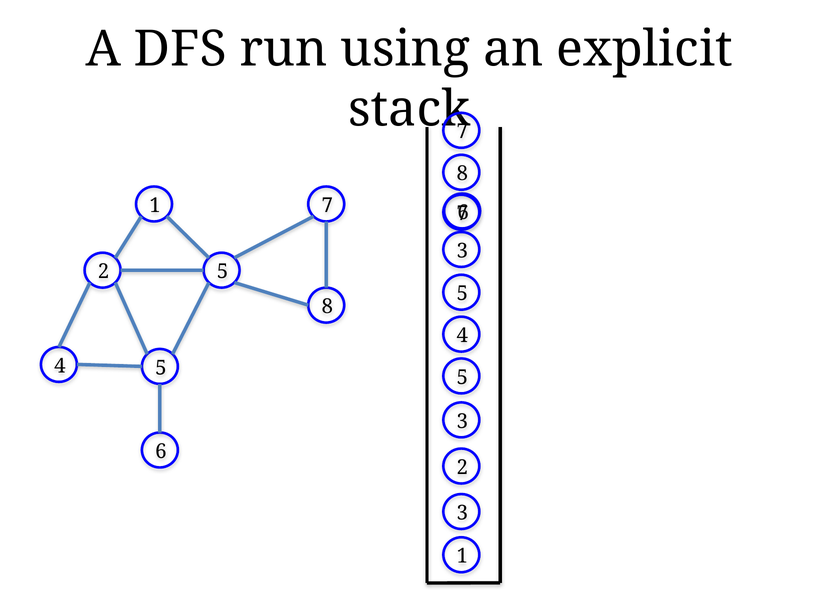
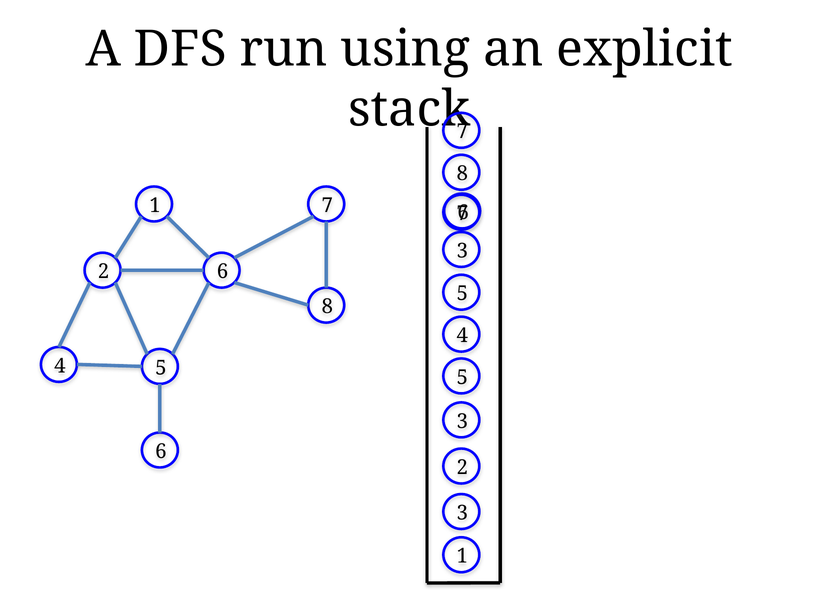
2 5: 5 -> 6 (223, 272)
